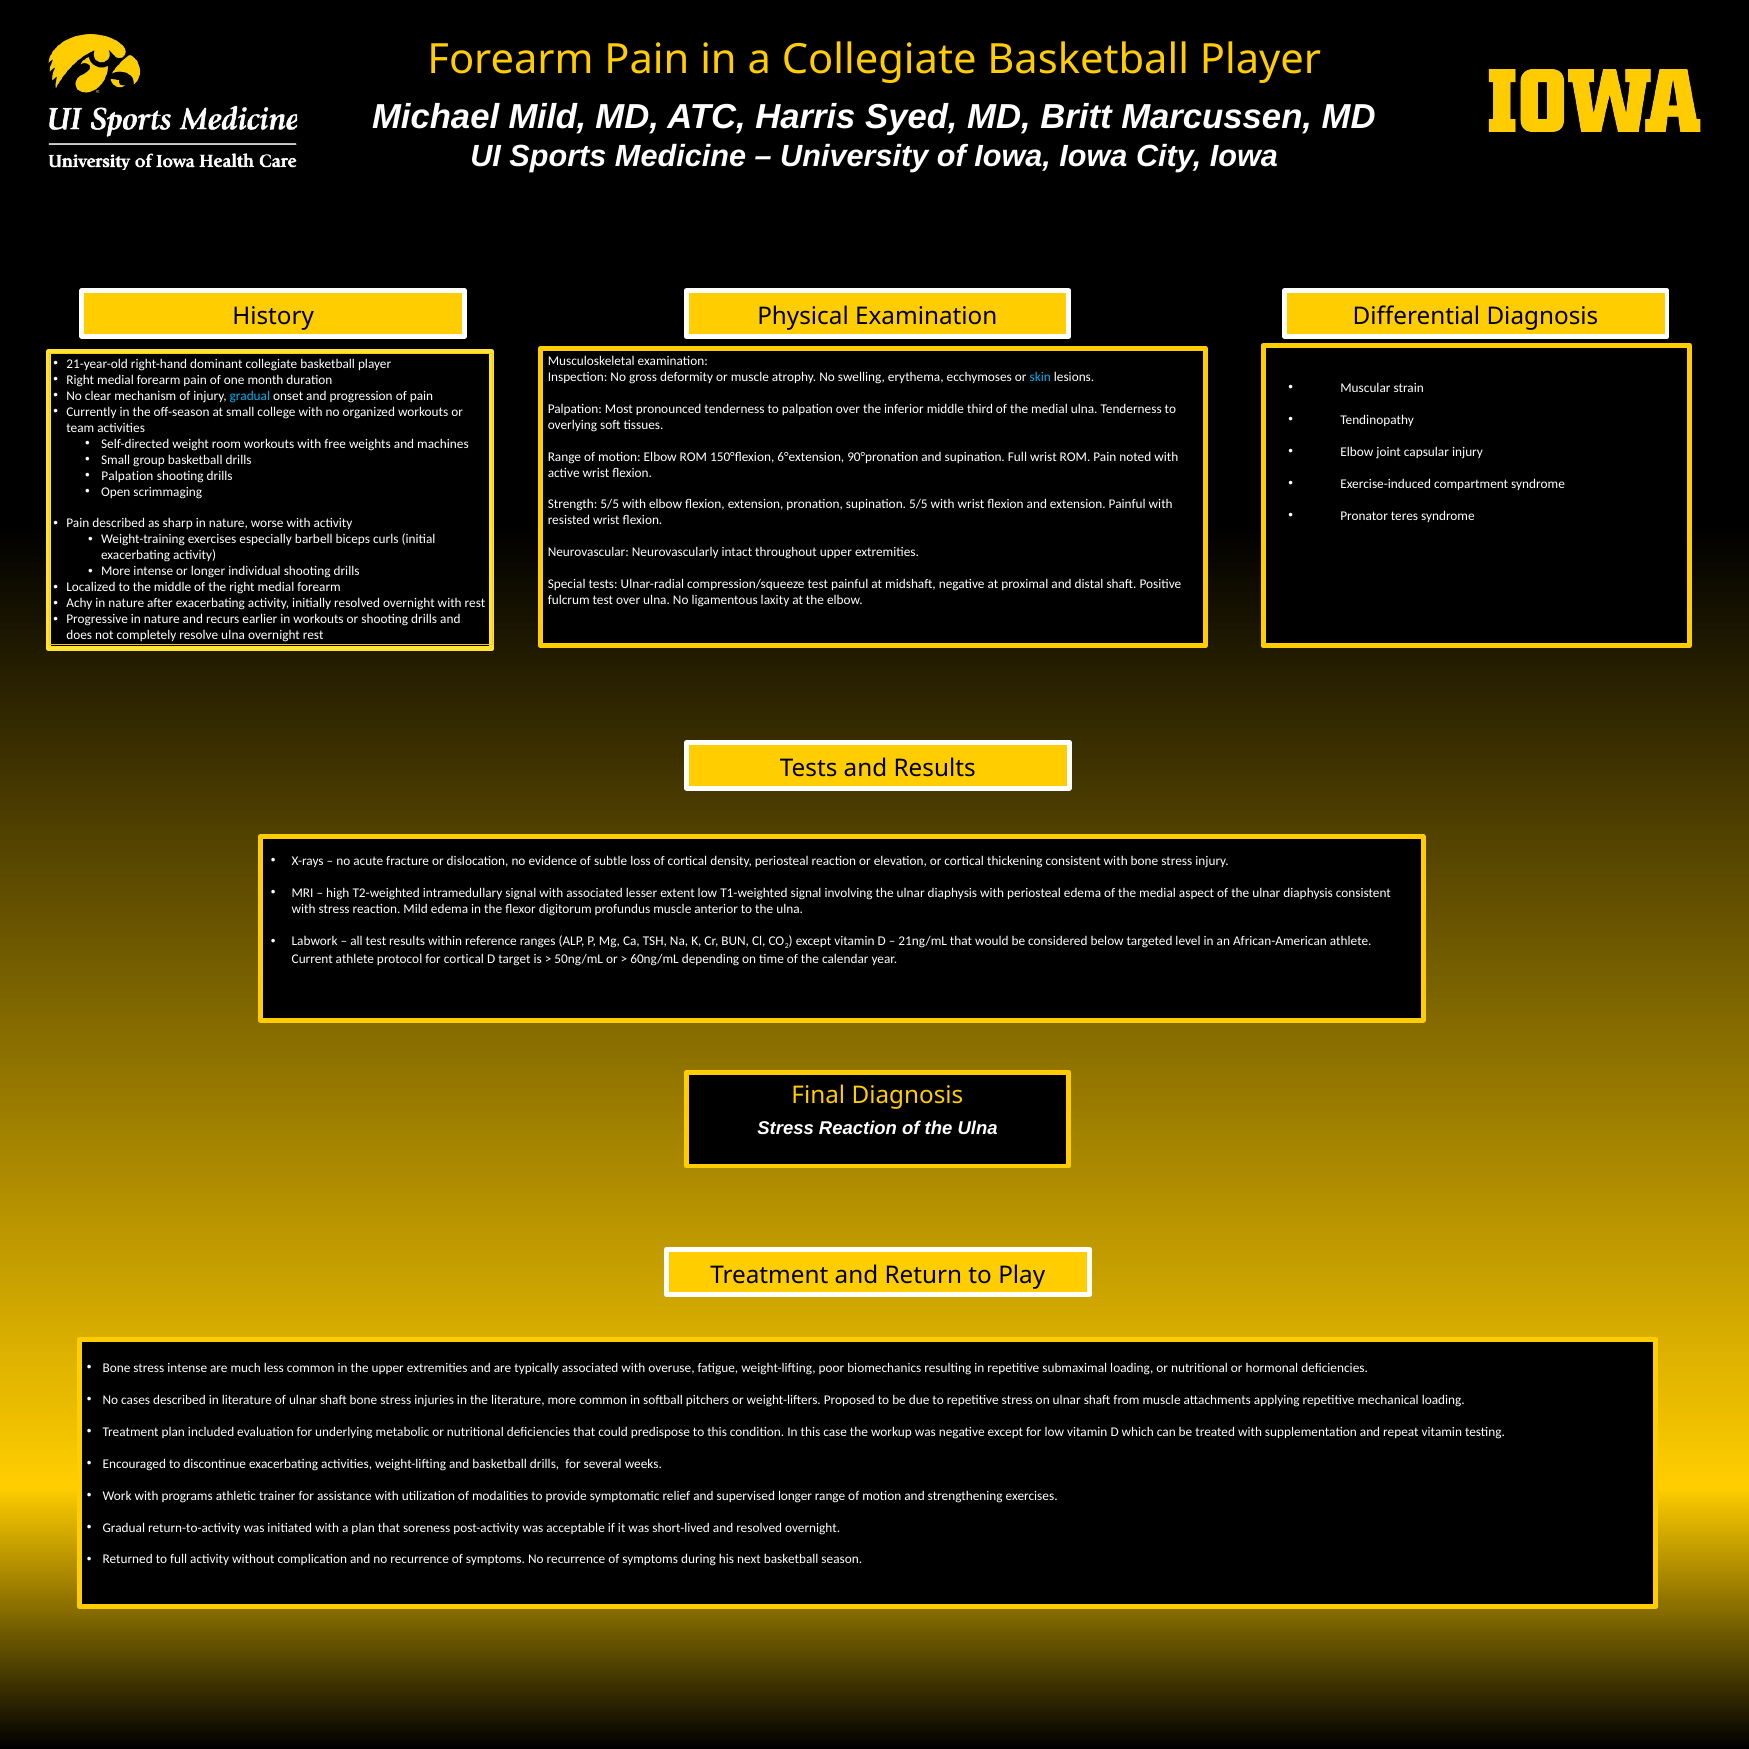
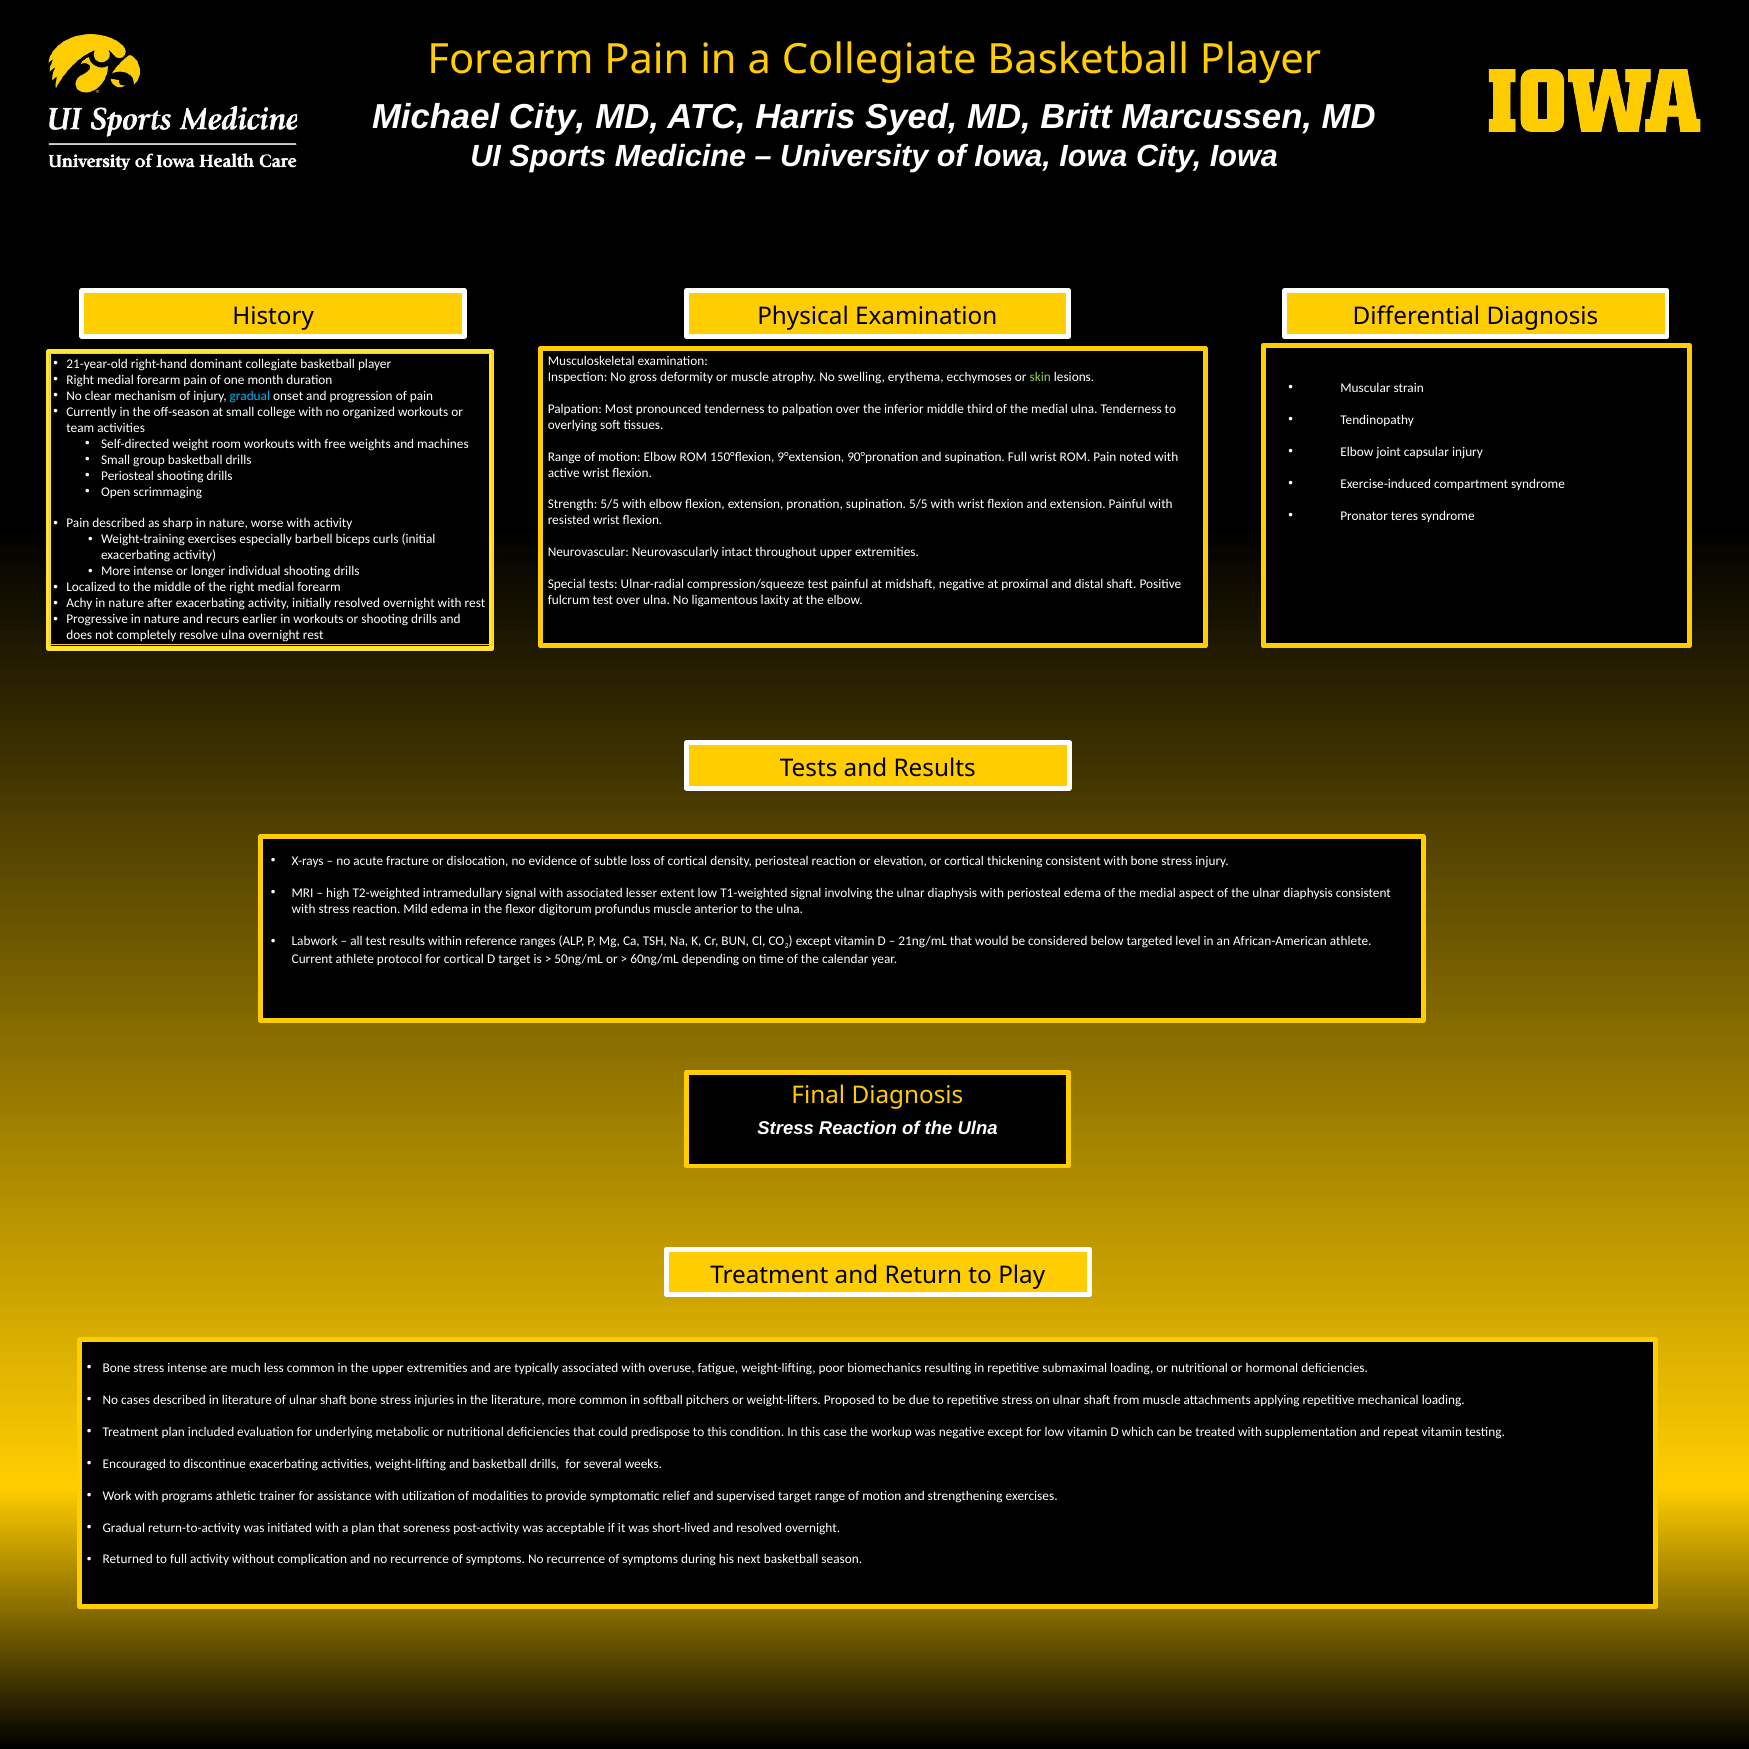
Michael Mild: Mild -> City (547, 117)
skin colour: light blue -> light green (1040, 377)
6°extension: 6°extension -> 9°extension (811, 457)
Palpation: Palpation -> Periosteal (128, 476)
supervised longer: longer -> target (795, 1496)
